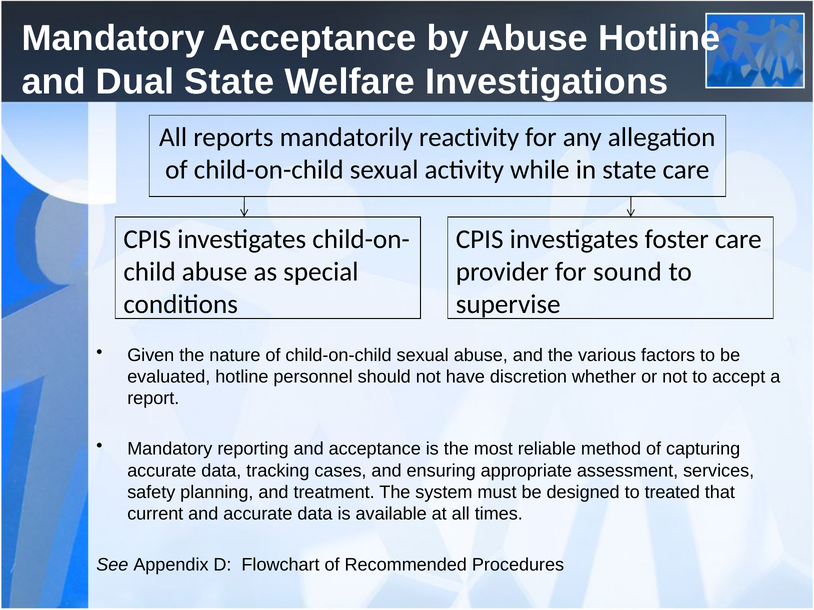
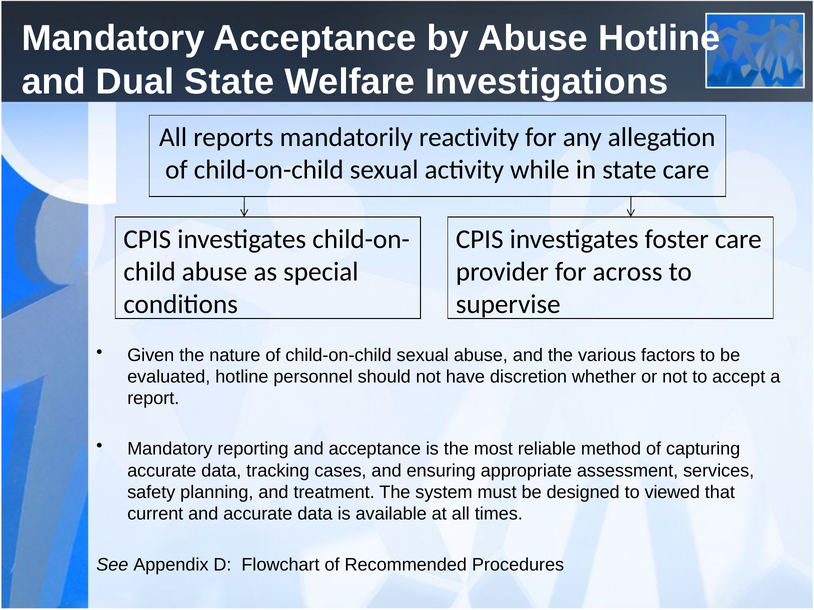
sound: sound -> across (628, 272)
treated: treated -> viewed (672, 493)
